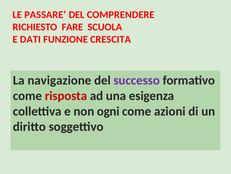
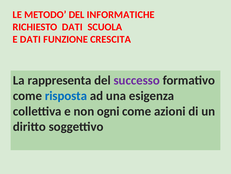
PASSARE: PASSARE -> METODO (45, 15)
COMPRENDERE: COMPRENDERE -> INFORMATICHE (121, 15)
RICHIESTO FARE: FARE -> DATI (72, 27)
navigazione: navigazione -> rappresenta (59, 80)
risposta colour: red -> blue (66, 95)
